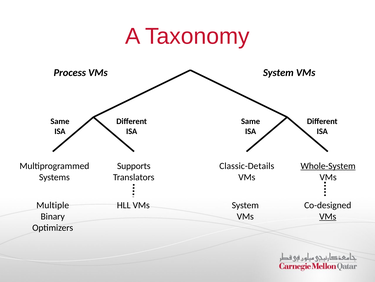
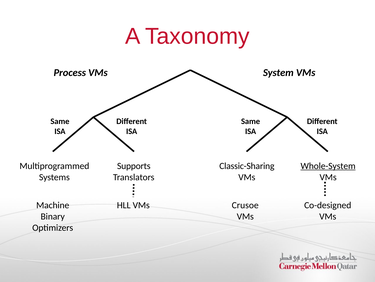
Classic-Details: Classic-Details -> Classic-Sharing (247, 166)
Multiple: Multiple -> Machine (53, 205)
HLL VMs System: System -> Crusoe (245, 205)
VMs underline: present -> none (328, 216)
